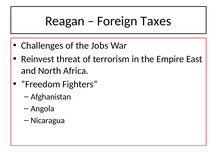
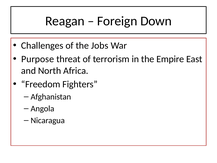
Taxes: Taxes -> Down (156, 21)
Reinvest: Reinvest -> Purpose (38, 59)
